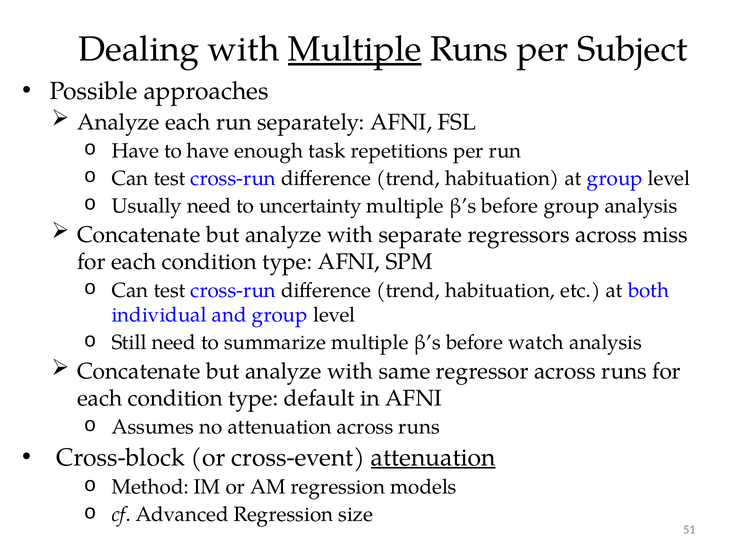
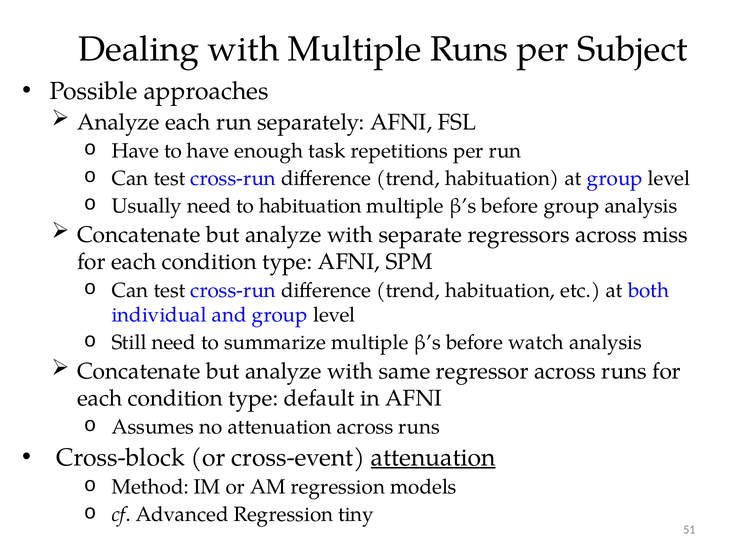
Multiple underline: present -> none (355, 49)
to uncertainty: uncertainty -> habituation (310, 206)
size: size -> tiny (356, 515)
